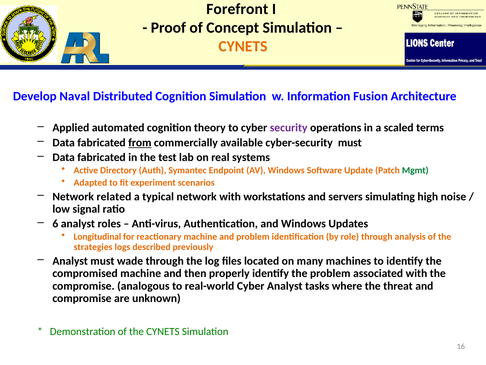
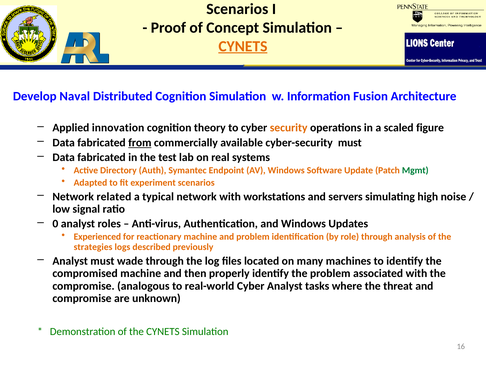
Forefront: Forefront -> Scenarios (237, 9)
CYNETS underline: none -> present (243, 46)
automated: automated -> innovation (118, 128)
security colour: purple -> orange (289, 128)
terms: terms -> figure (430, 128)
6: 6 -> 0 (55, 224)
Longitudinal: Longitudinal -> Experienced (97, 237)
